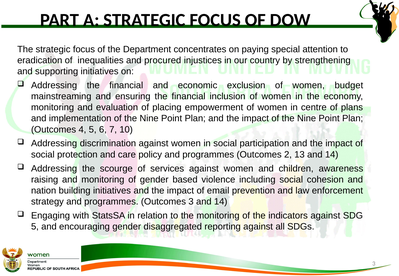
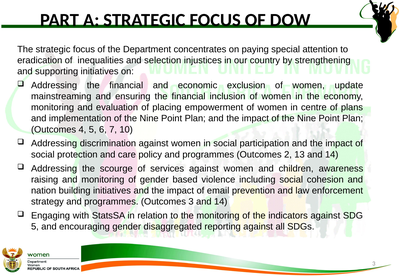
procured: procured -> selection (163, 60)
budget: budget -> update (349, 85)
